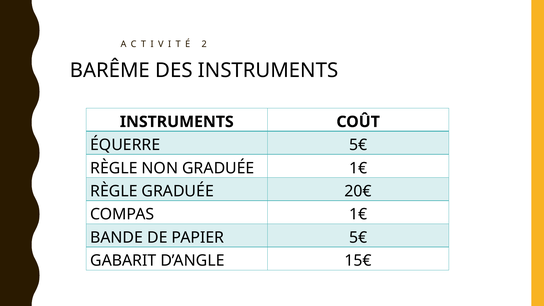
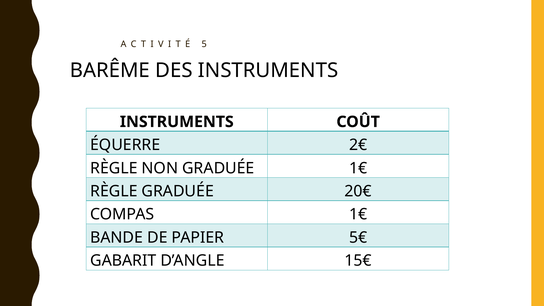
2: 2 -> 5 (204, 44)
ÉQUERRE 5€: 5€ -> 2€ (358, 145)
